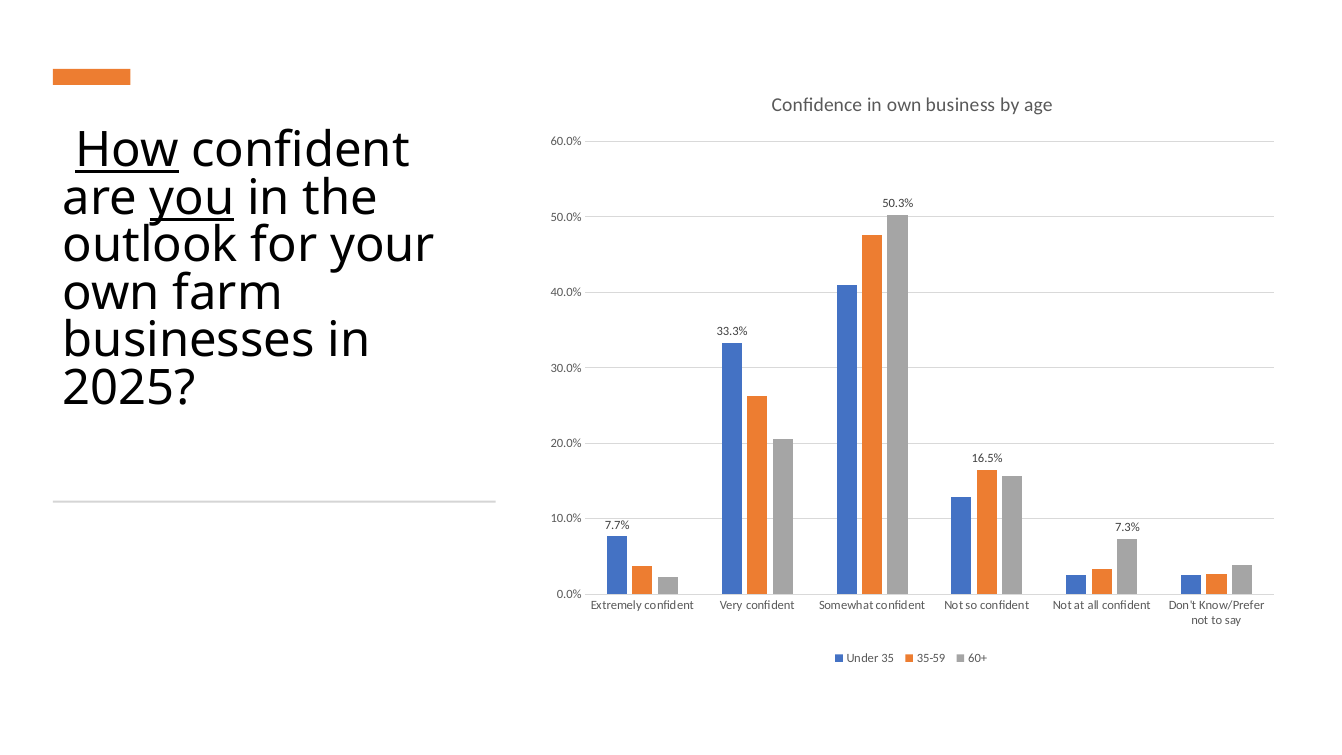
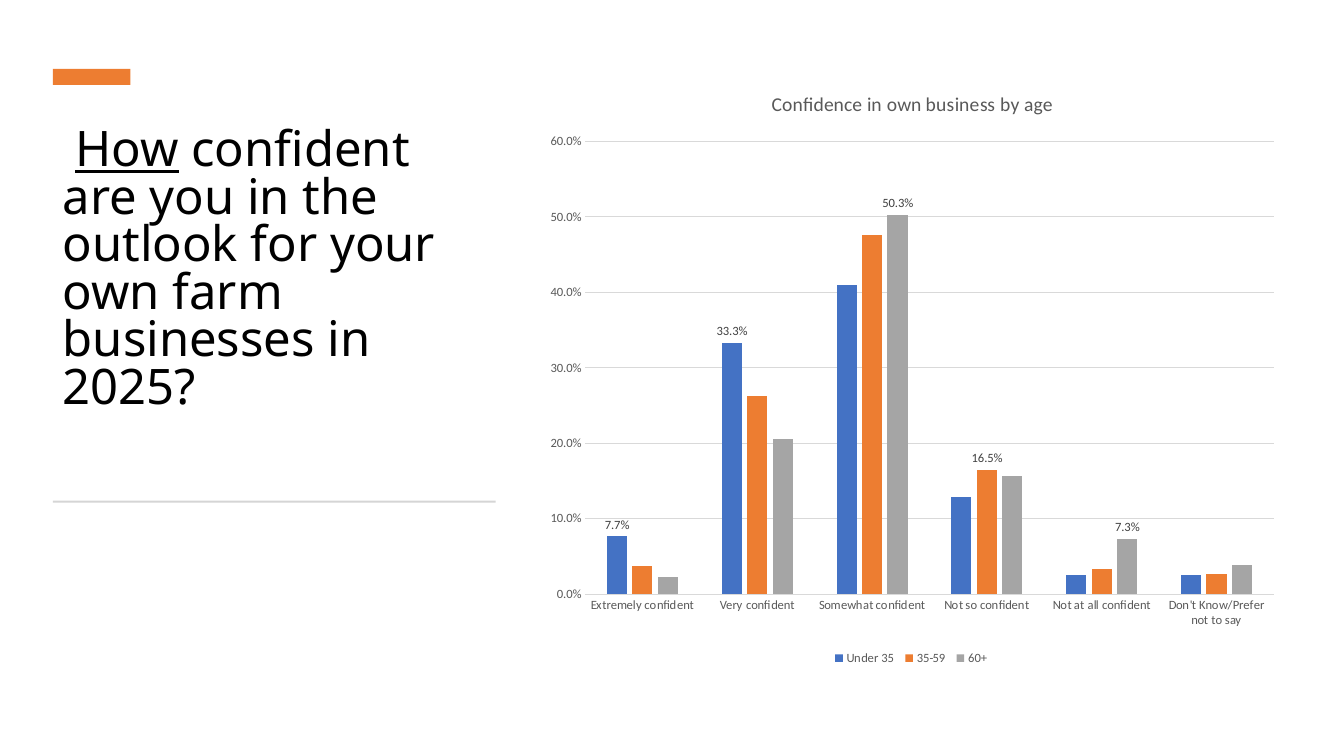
you underline: present -> none (192, 198)
